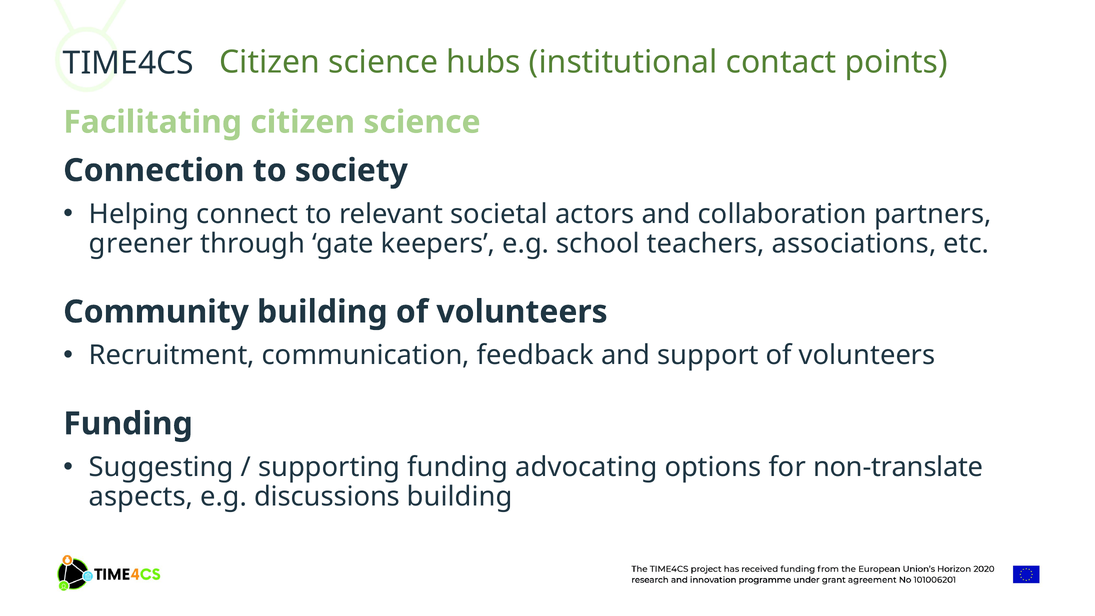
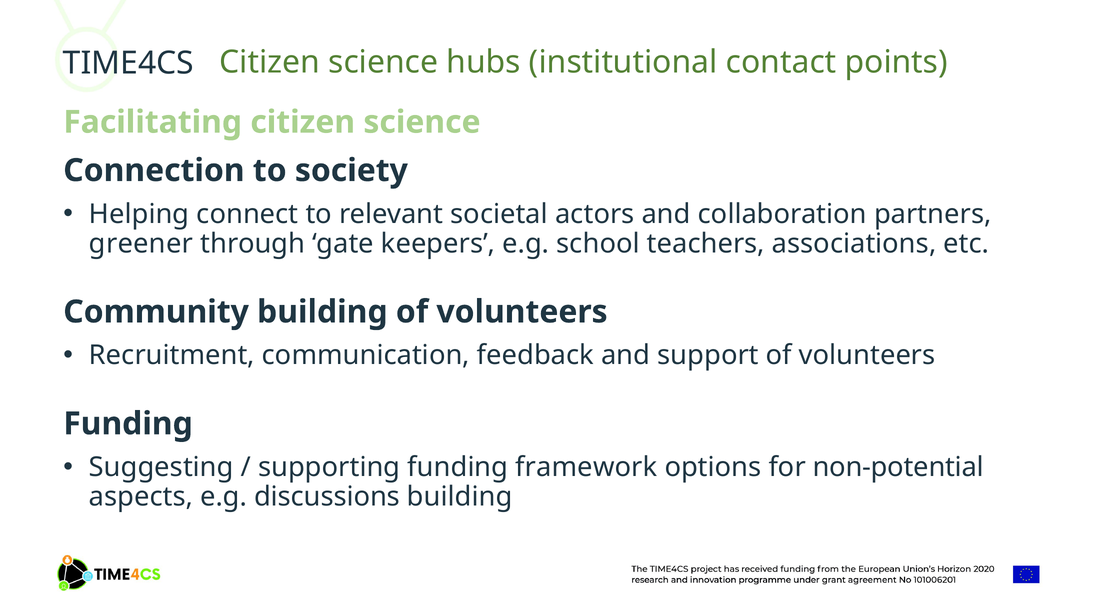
advocating: advocating -> framework (586, 467)
non-translate: non-translate -> non-potential (898, 467)
